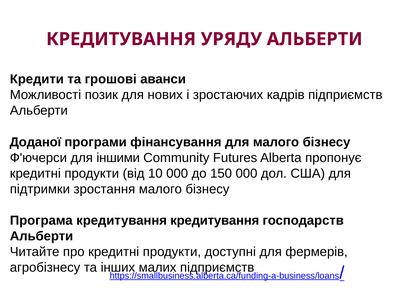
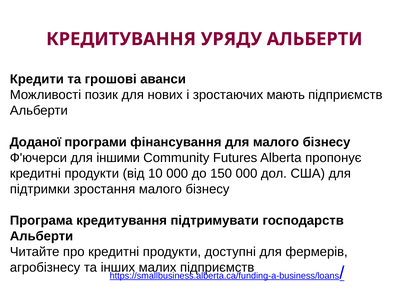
кадрів: кадрів -> мають (286, 95)
кредитування кредитування: кредитування -> підтримувати (215, 220)
